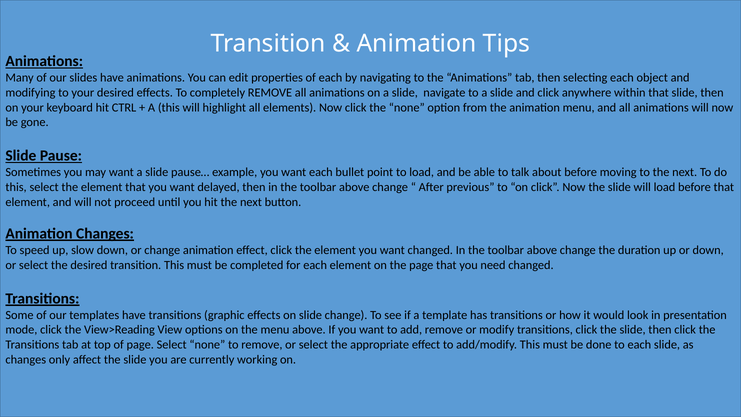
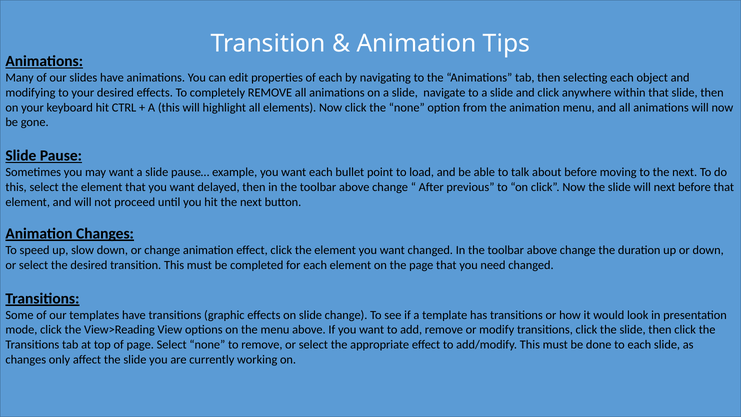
will load: load -> next (665, 187)
